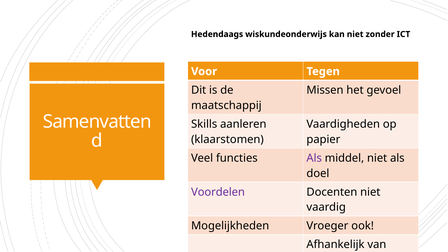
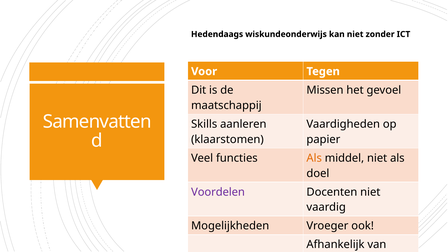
Als colour: purple -> orange (314, 158)
